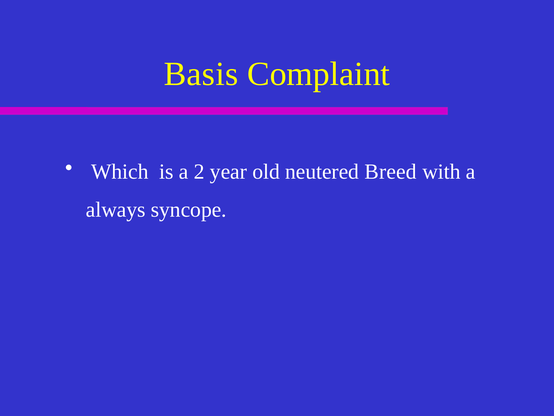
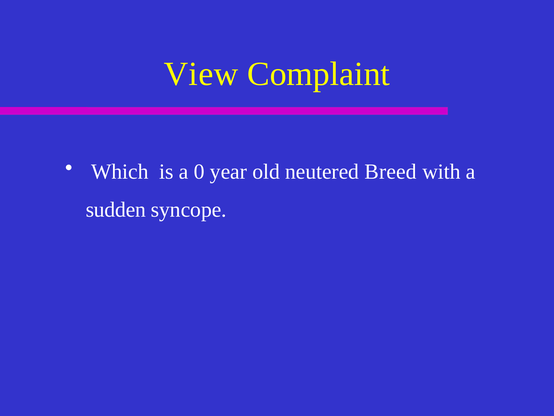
Basis: Basis -> View (201, 74)
2: 2 -> 0 (199, 171)
always: always -> sudden (116, 210)
